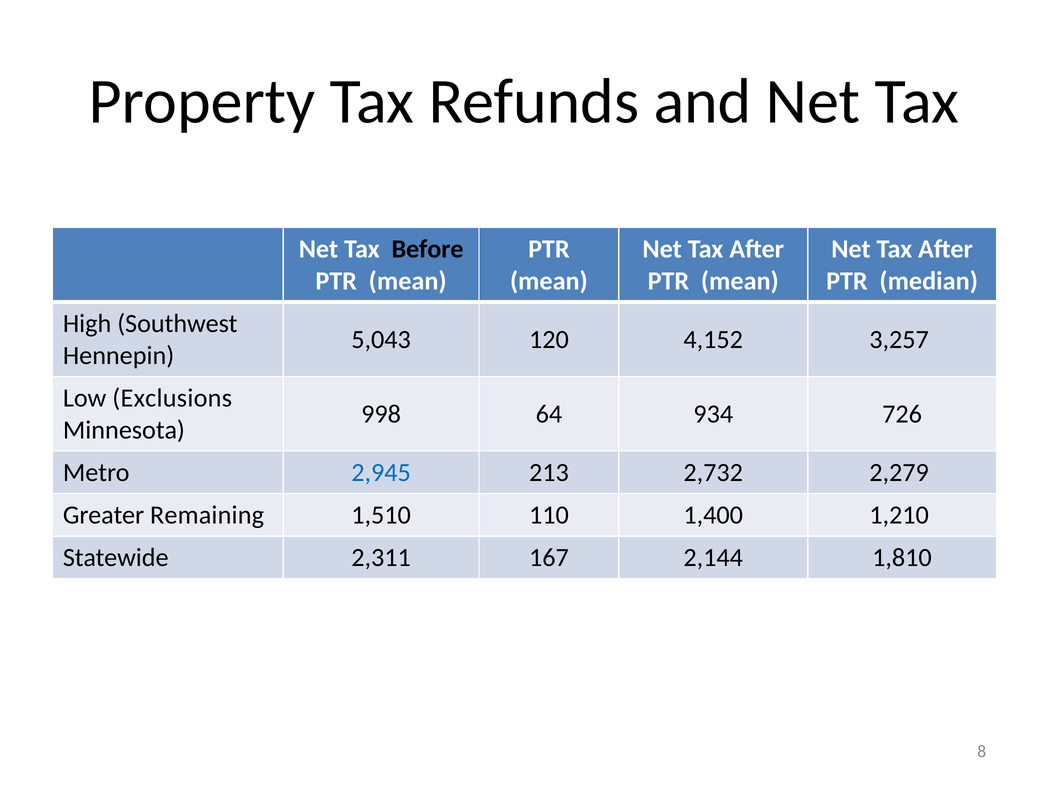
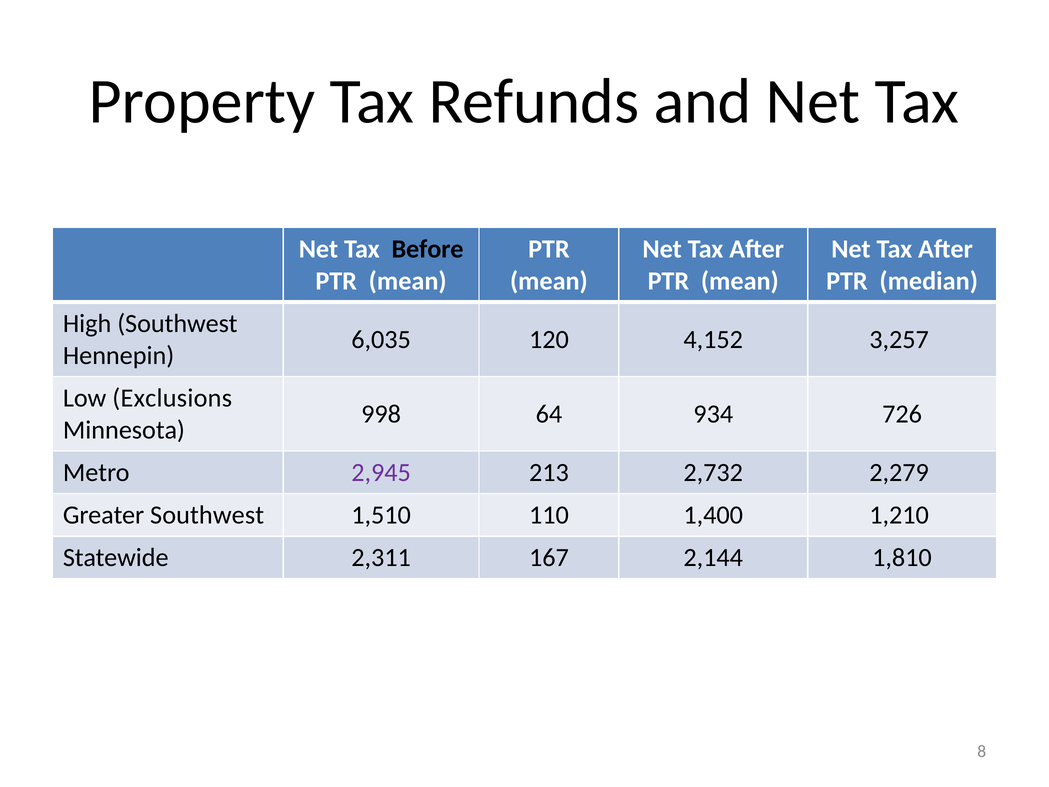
5,043: 5,043 -> 6,035 (381, 339)
2,945 colour: blue -> purple (381, 472)
Greater Remaining: Remaining -> Southwest (207, 515)
